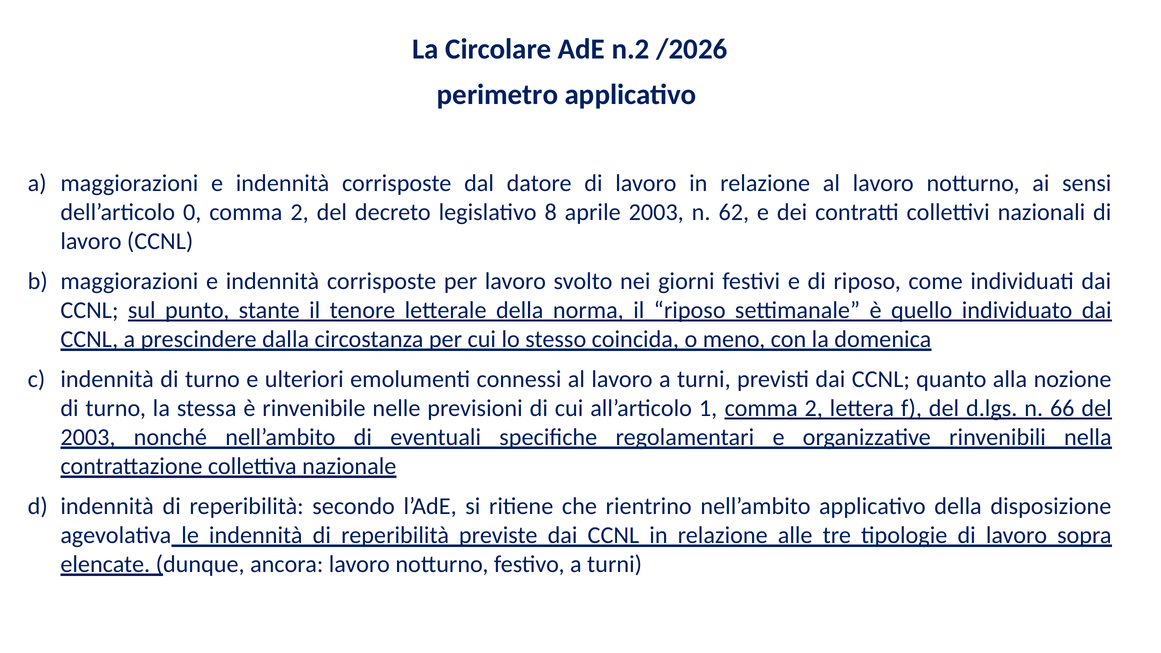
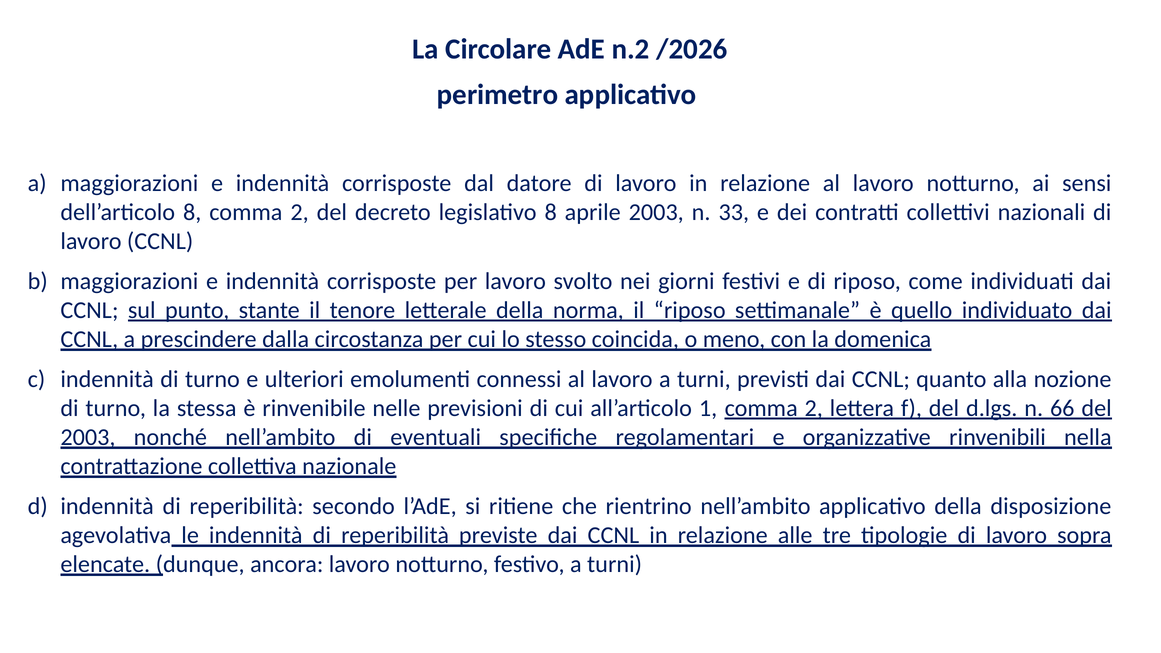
dell’articolo 0: 0 -> 8 (192, 212)
62: 62 -> 33 (734, 212)
